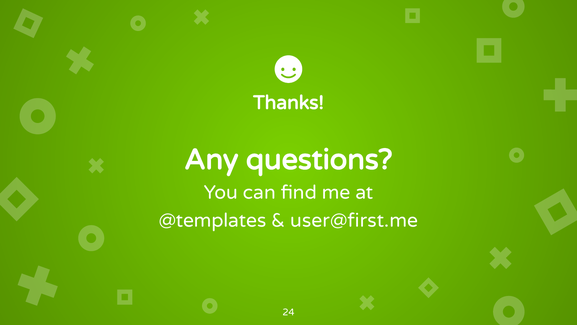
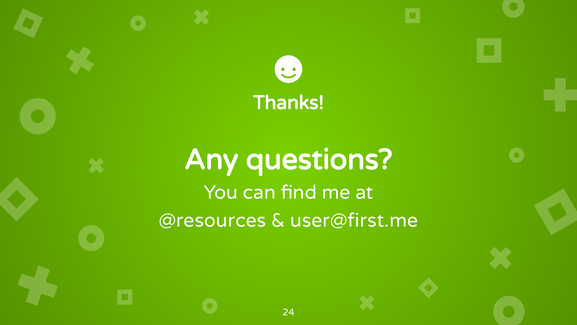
@templates: @templates -> @resources (212, 220)
